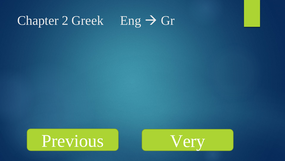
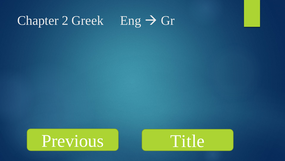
Very: Very -> Title (187, 141)
